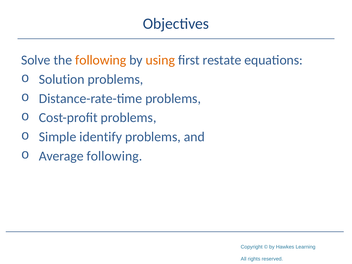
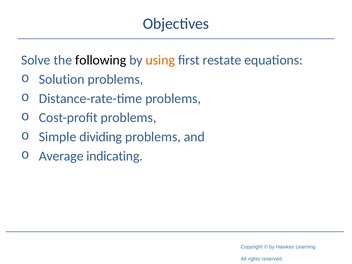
following colour: orange -> black (101, 60)
identify: identify -> dividing (101, 137)
Average following: following -> indicating (115, 156)
